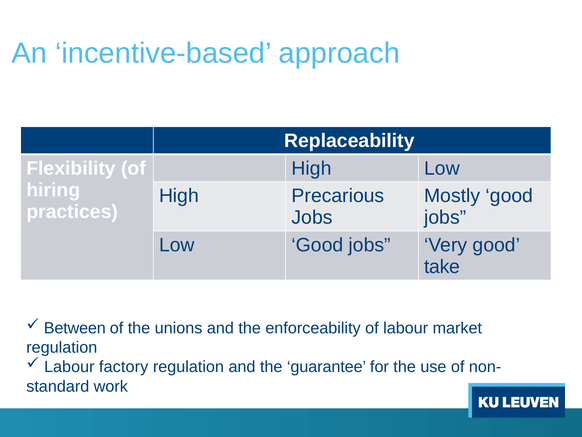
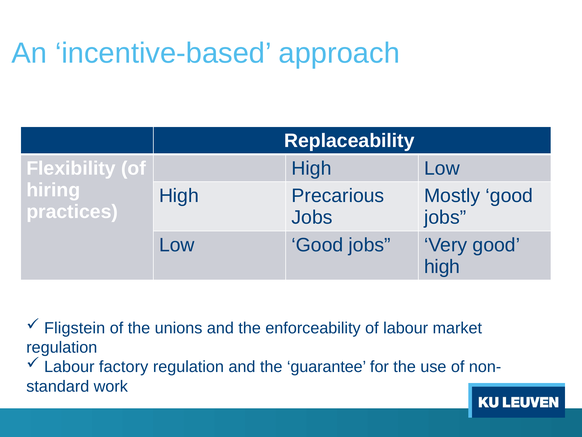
take: take -> high (442, 266)
Between: Between -> Fligstein (75, 328)
